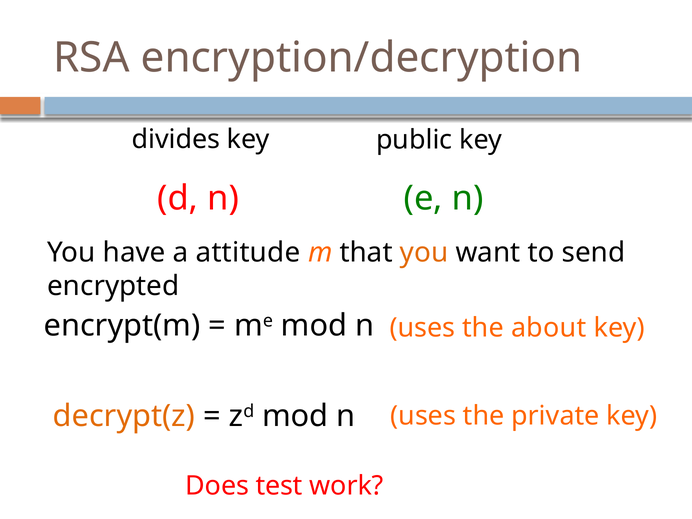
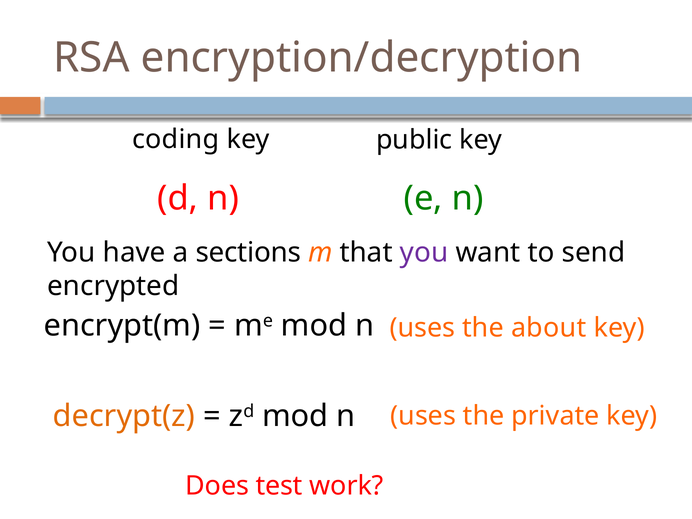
divides: divides -> coding (176, 140)
attitude: attitude -> sections (248, 253)
you colour: orange -> purple (424, 253)
